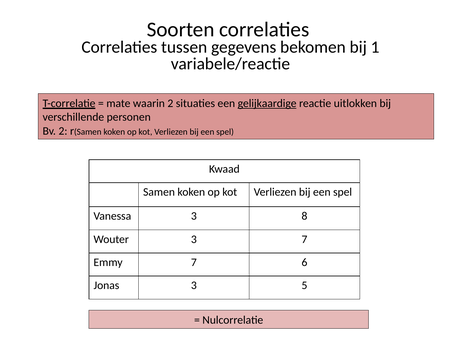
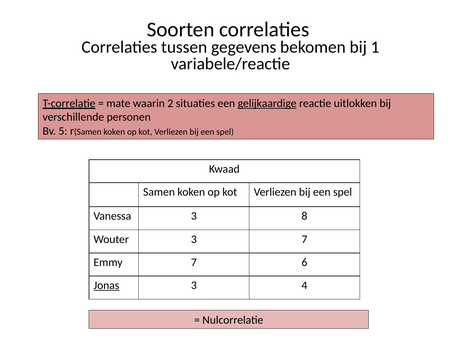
Bv 2: 2 -> 5 (63, 131)
Jonas underline: none -> present (106, 286)
5: 5 -> 4 (304, 286)
